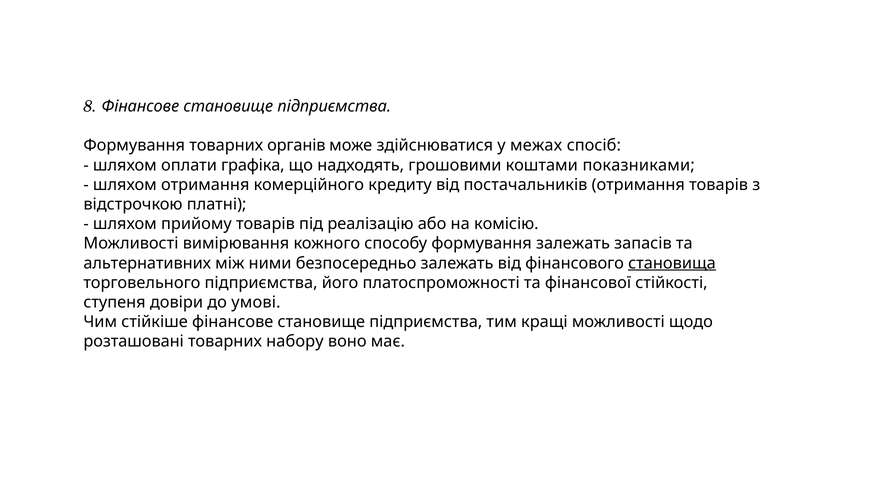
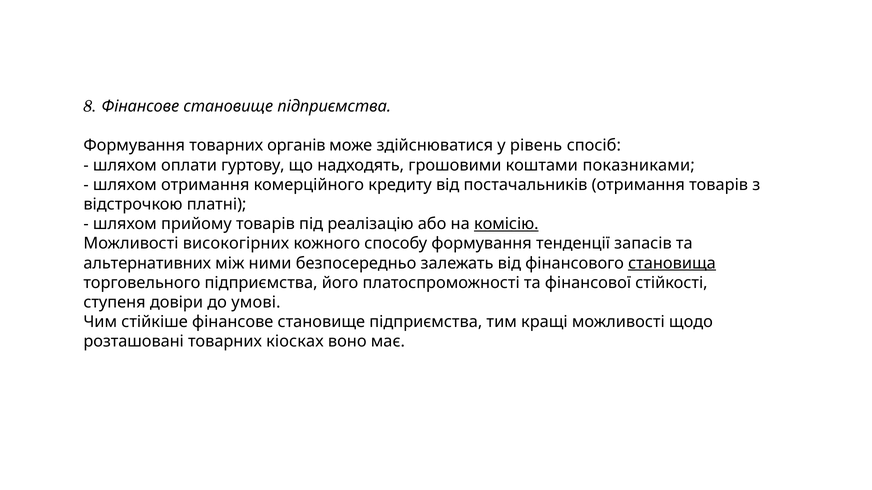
межах: межах -> рівень (536, 146)
графіка: графіка -> гуртову (253, 165)
комісію underline: none -> present (506, 224)
вимірювання: вимірювання -> високогірних (236, 244)
формування залежать: залежать -> тенденції (573, 244)
набору: набору -> кіосках (295, 342)
